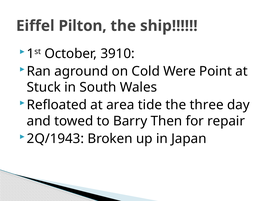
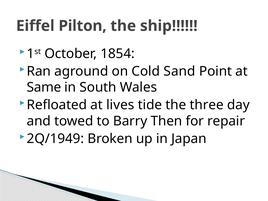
3910: 3910 -> 1854 (118, 54)
Were: Were -> Sand (179, 71)
Stuck: Stuck -> Same (44, 87)
area: area -> lives (120, 105)
2Q/1943: 2Q/1943 -> 2Q/1949 (55, 139)
